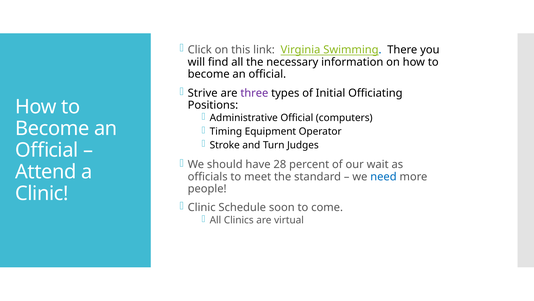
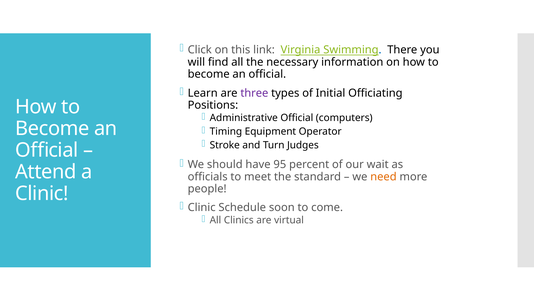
Strive: Strive -> Learn (203, 93)
28: 28 -> 95 (280, 164)
need colour: blue -> orange (383, 176)
